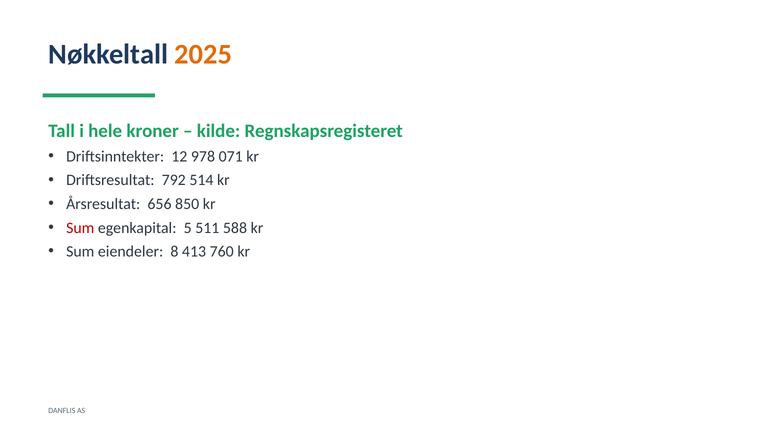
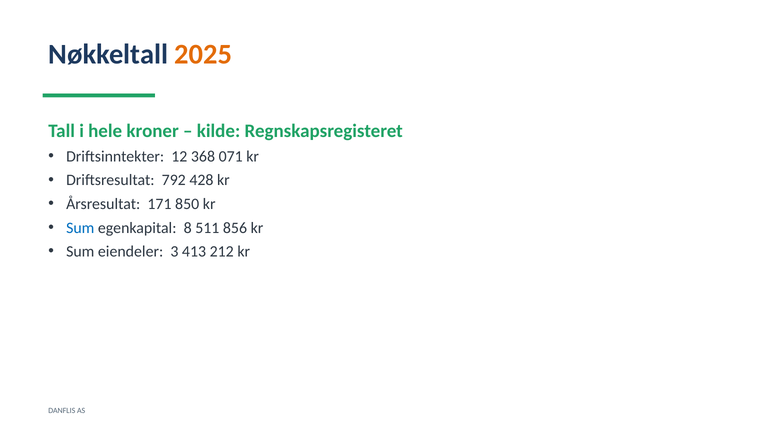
978: 978 -> 368 (203, 156)
514: 514 -> 428 (201, 180)
656: 656 -> 171 (159, 204)
Sum colour: red -> blue (80, 228)
5: 5 -> 8 (188, 228)
588: 588 -> 856 (235, 228)
8: 8 -> 3 (174, 251)
760: 760 -> 212 (222, 251)
